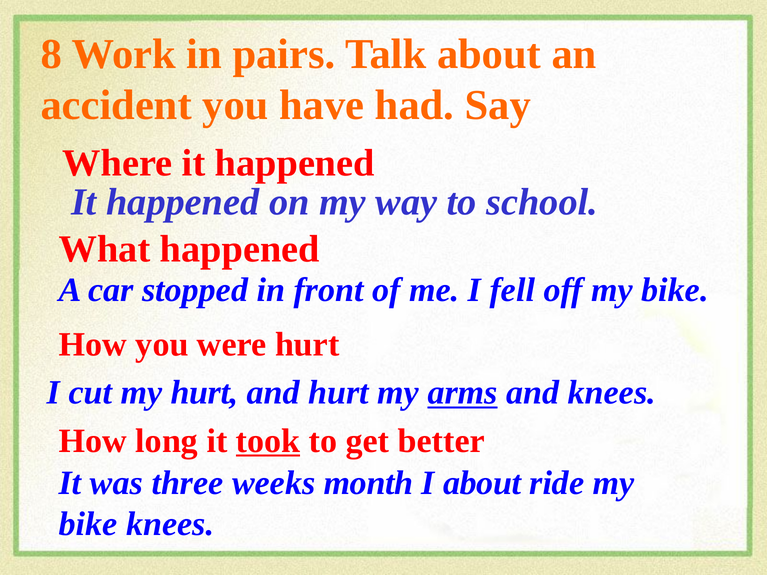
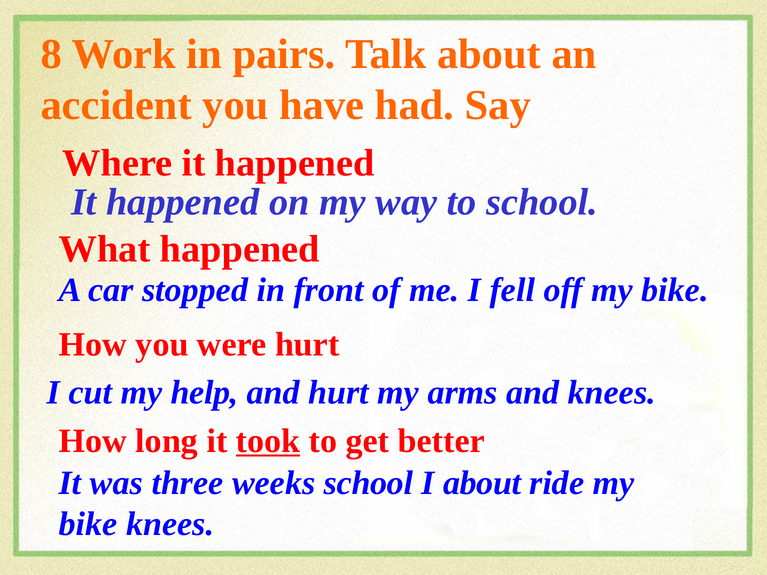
my hurt: hurt -> help (205, 393)
arms underline: present -> none (463, 393)
weeks month: month -> school (369, 483)
